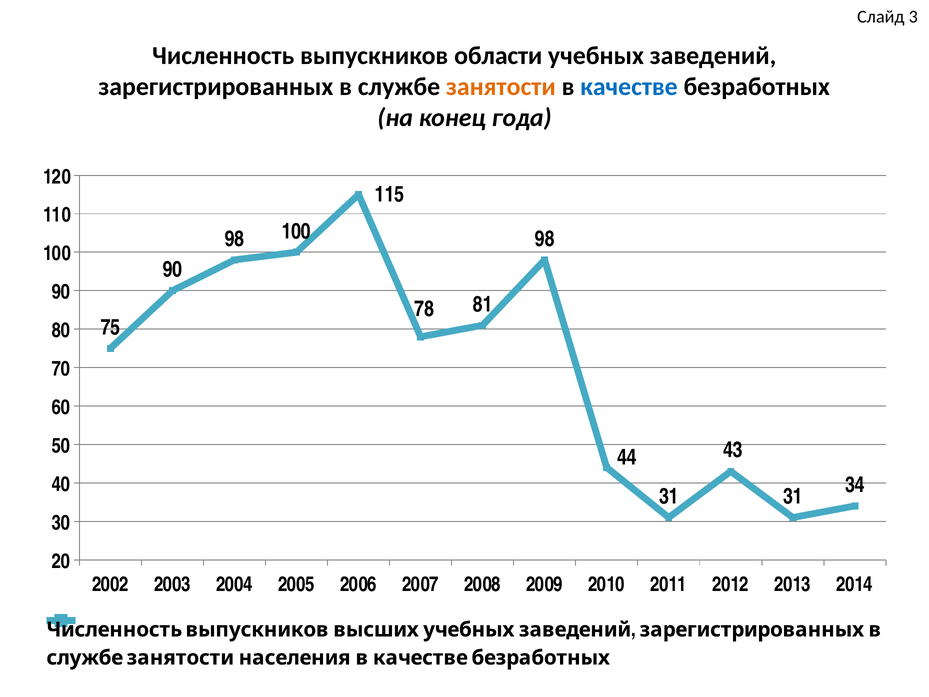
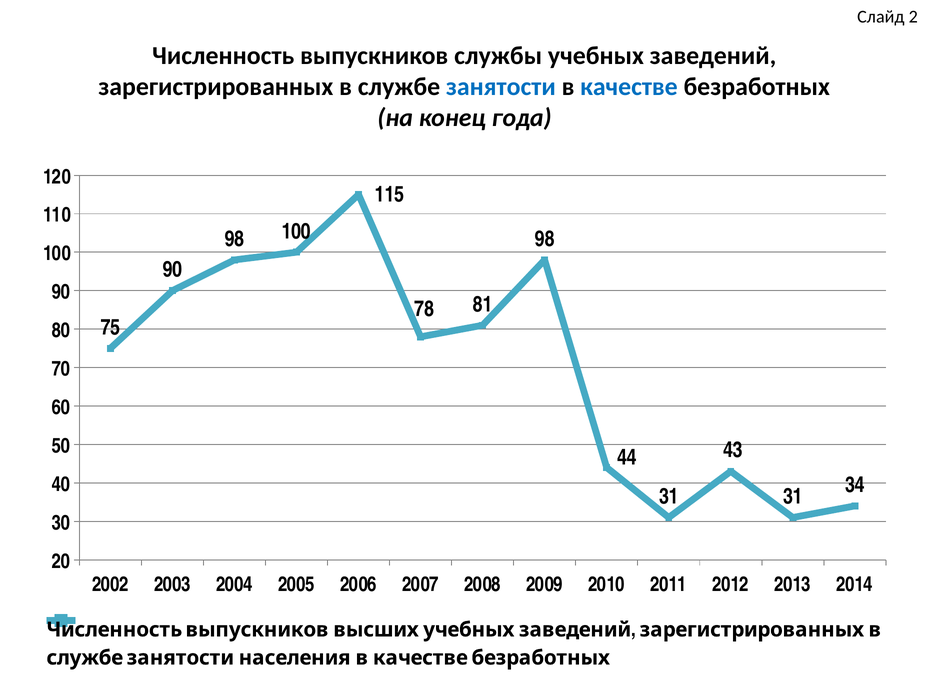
3: 3 -> 2 (913, 17)
области: области -> службы (498, 56)
занятости colour: orange -> blue (501, 87)
